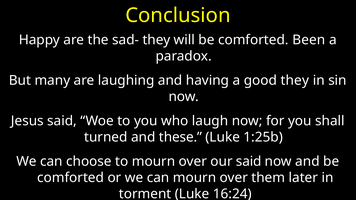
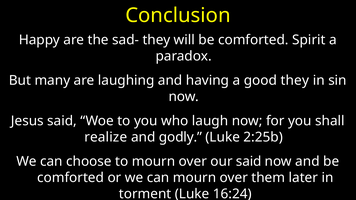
Been: Been -> Spirit (309, 40)
turned: turned -> realize (106, 137)
these: these -> godly (180, 137)
1:25b: 1:25b -> 2:25b (263, 137)
